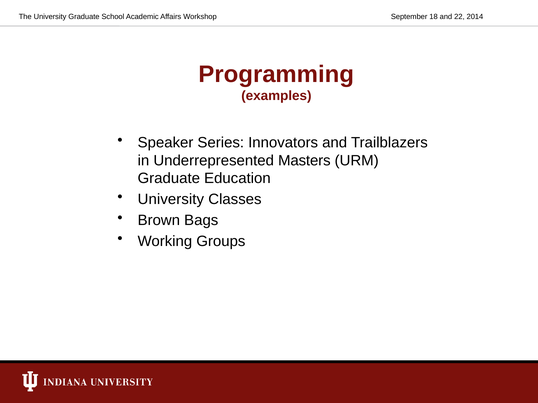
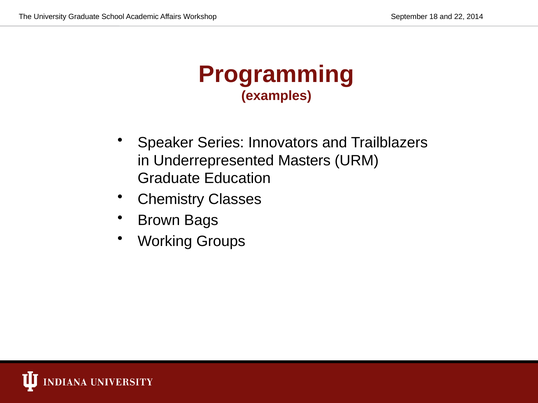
University: University -> Chemistry (171, 200)
